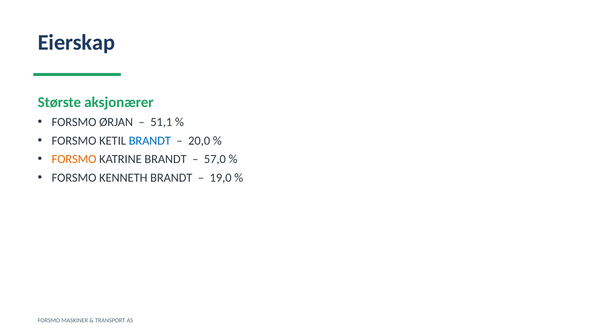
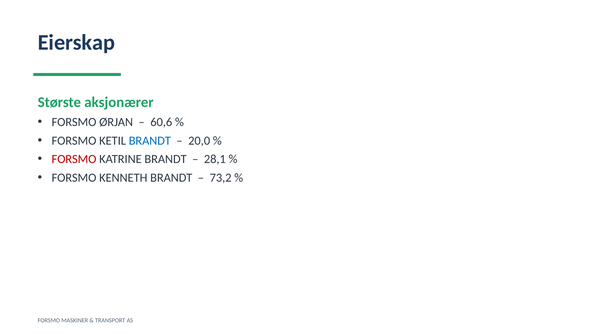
51,1: 51,1 -> 60,6 (161, 122)
FORSMO colour: orange -> red (74, 159)
57,0: 57,0 -> 28,1 (215, 159)
19,0: 19,0 -> 73,2 (221, 178)
